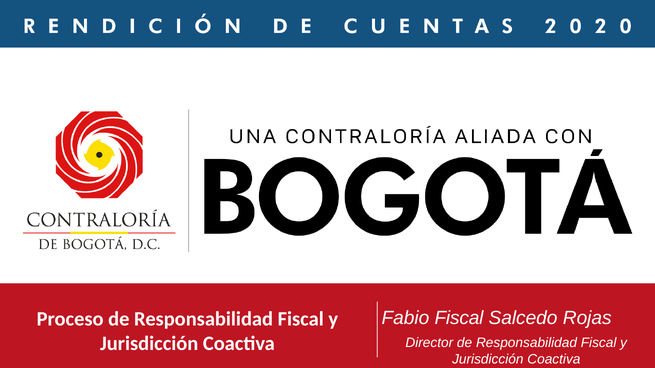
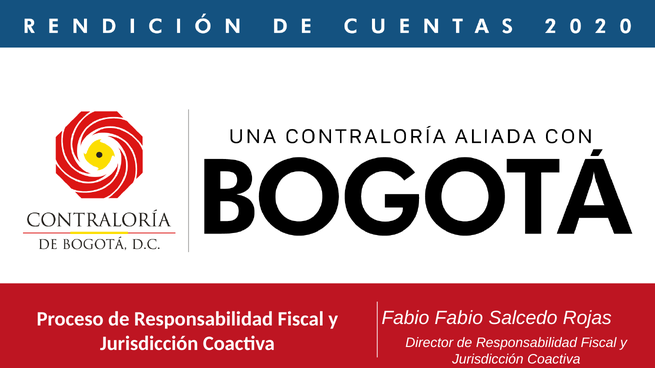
Fabio Fiscal: Fiscal -> Fabio (459, 319)
